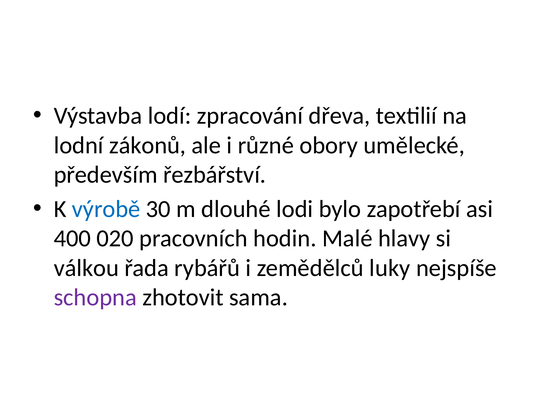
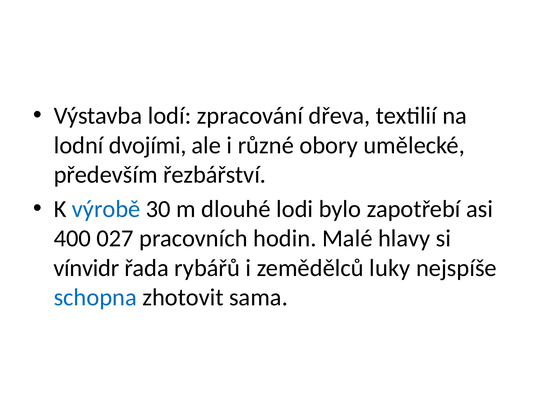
zákonů: zákonů -> dvojími (148, 145)
020: 020 -> 027 (115, 238)
válkou: válkou -> vínvidr (86, 267)
schopna colour: purple -> blue (95, 297)
